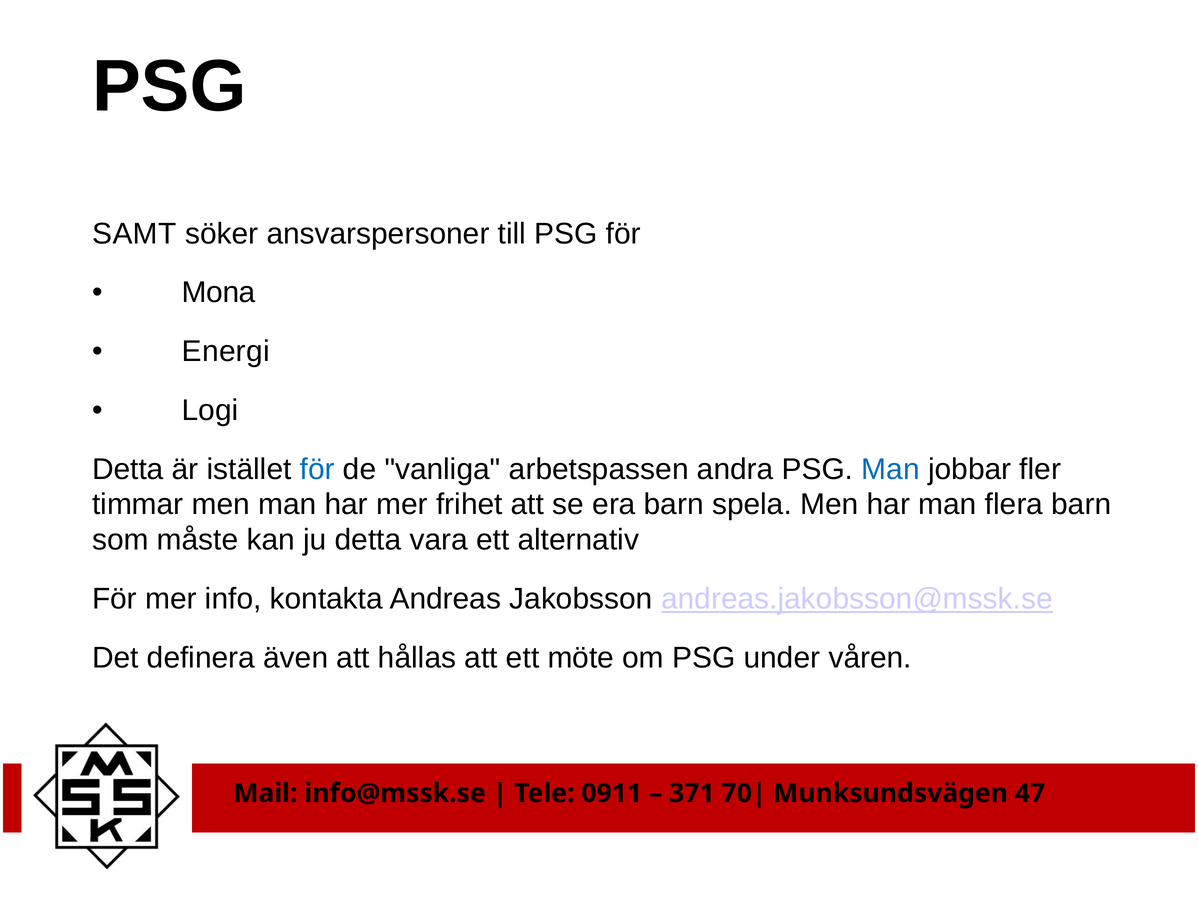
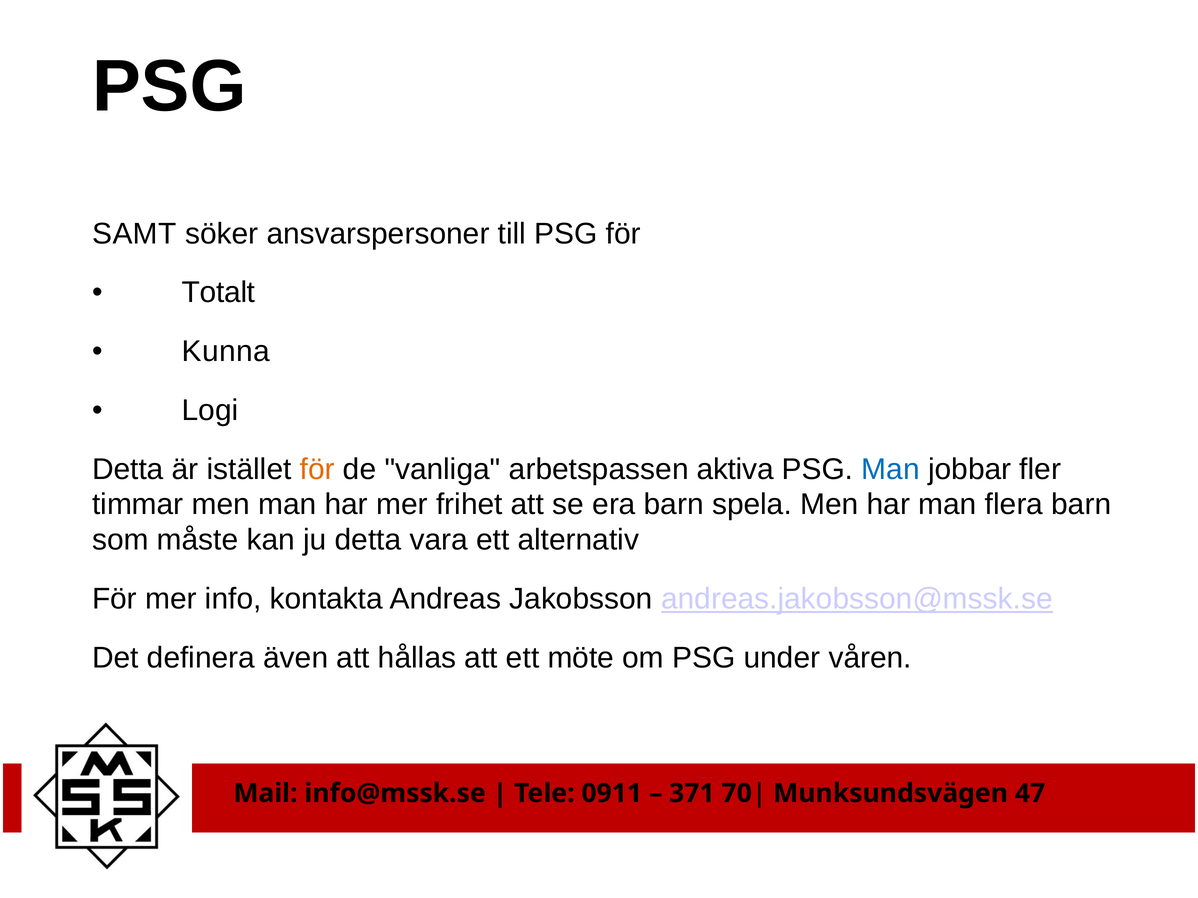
Mona: Mona -> Totalt (219, 293)
Energi: Energi -> Kunna (226, 352)
för colour: blue -> orange (317, 470)
andra: andra -> aktiva (735, 470)
